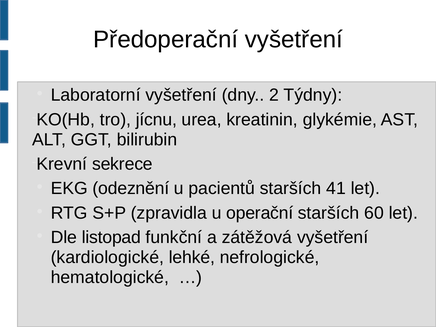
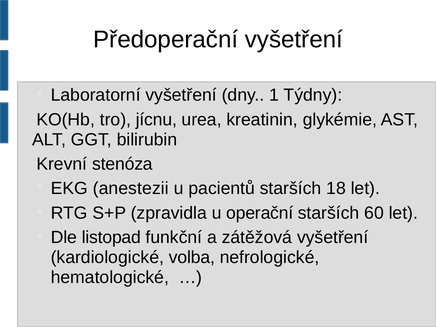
2: 2 -> 1 (274, 95)
sekrece: sekrece -> stenóza (122, 164)
odeznění: odeznění -> anestezii (131, 189)
41: 41 -> 18 (336, 189)
lehké: lehké -> volba (192, 257)
